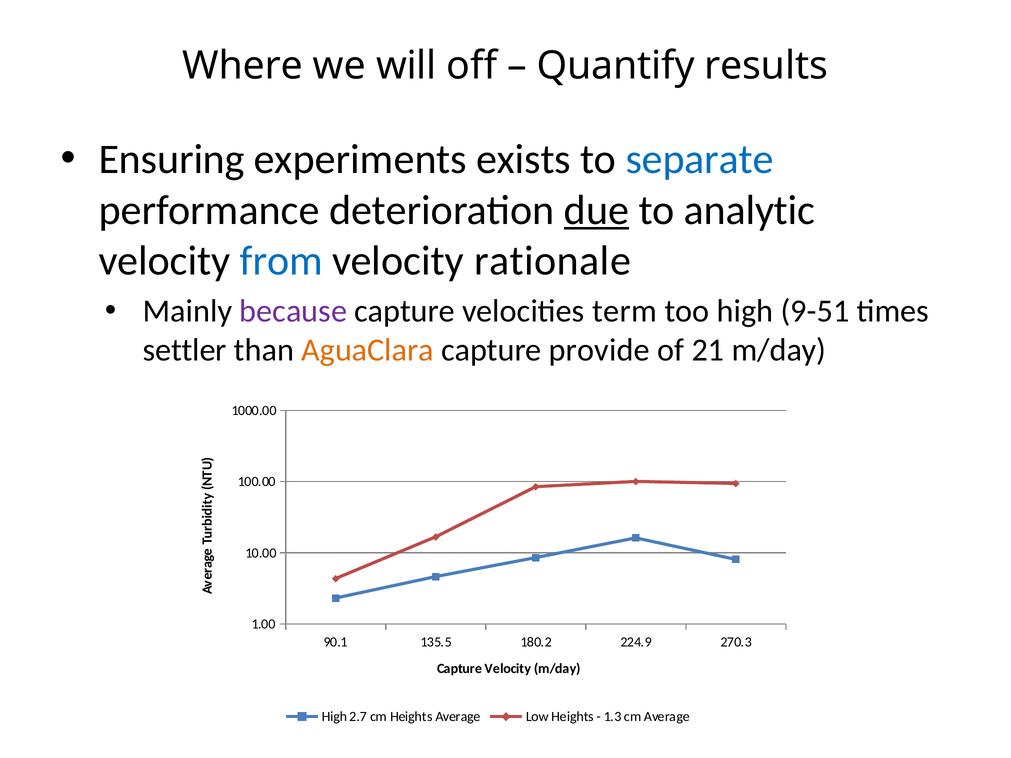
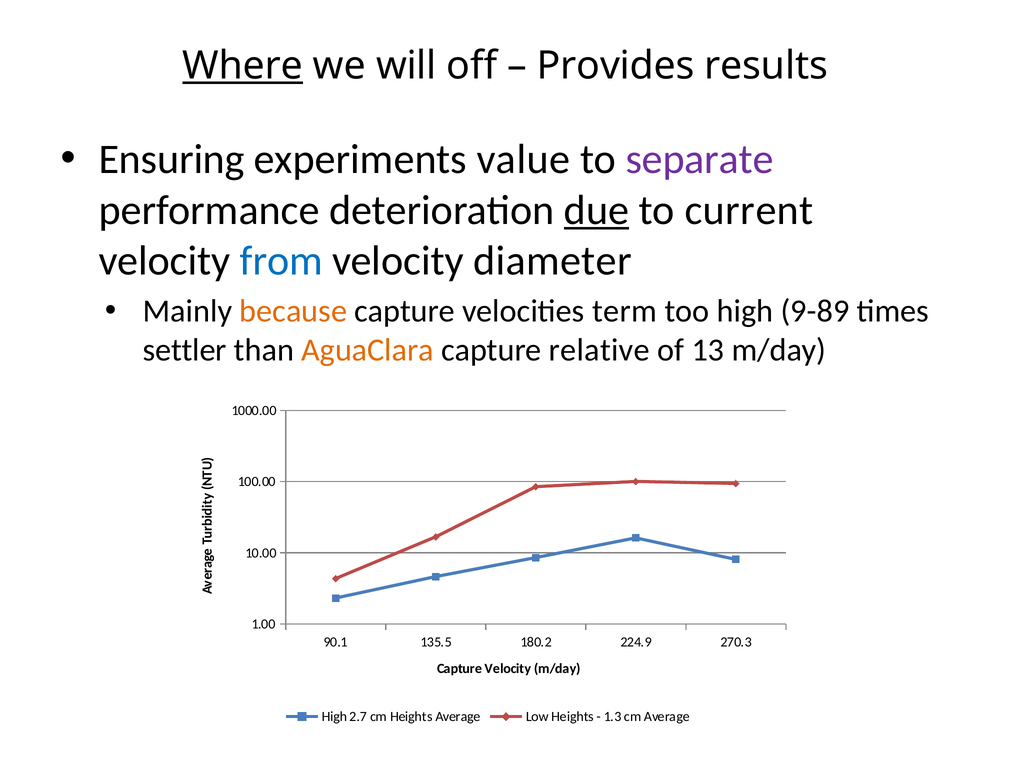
Where underline: none -> present (243, 66)
Quantify: Quantify -> Provides (616, 66)
exists: exists -> value (523, 160)
separate colour: blue -> purple (700, 160)
analytic: analytic -> current (749, 210)
rationale: rationale -> diameter (553, 261)
because colour: purple -> orange (293, 311)
9-51: 9-51 -> 9-89 (815, 311)
provide: provide -> relative (599, 350)
21: 21 -> 13 (708, 350)
